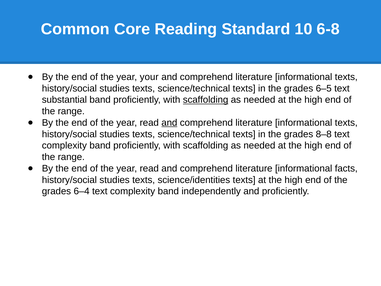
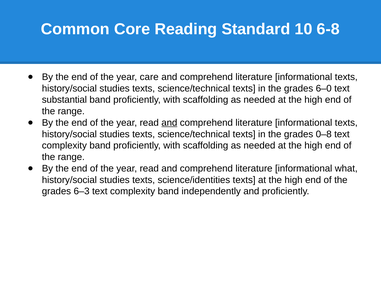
your: your -> care (149, 77)
6–5: 6–5 -> 6–0 (324, 88)
scaffolding underline: present -> none (206, 100)
8–8: 8–8 -> 0–8 (324, 134)
facts: facts -> what (346, 168)
6–4: 6–4 -> 6–3 (82, 191)
